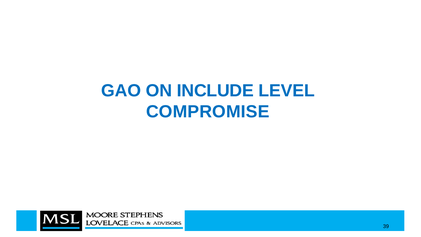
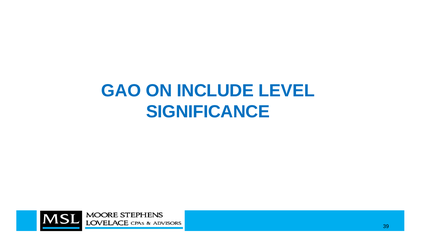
COMPROMISE: COMPROMISE -> SIGNIFICANCE (208, 112)
